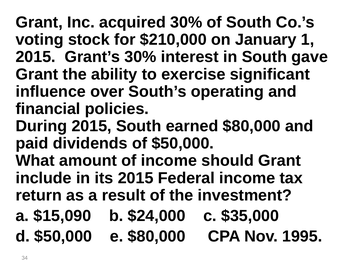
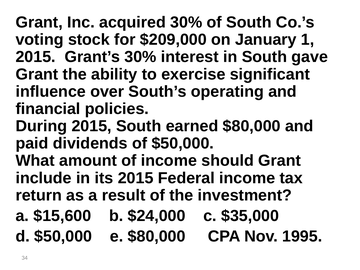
$210,000: $210,000 -> $209,000 (173, 40)
$15,090: $15,090 -> $15,600 (62, 216)
